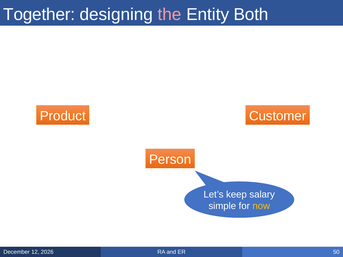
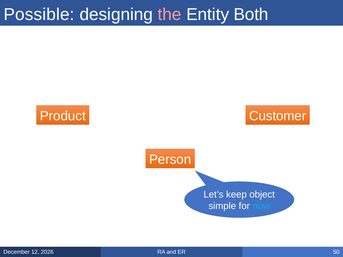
Together: Together -> Possible (39, 14)
salary: salary -> object (262, 195)
now colour: yellow -> light blue (261, 206)
